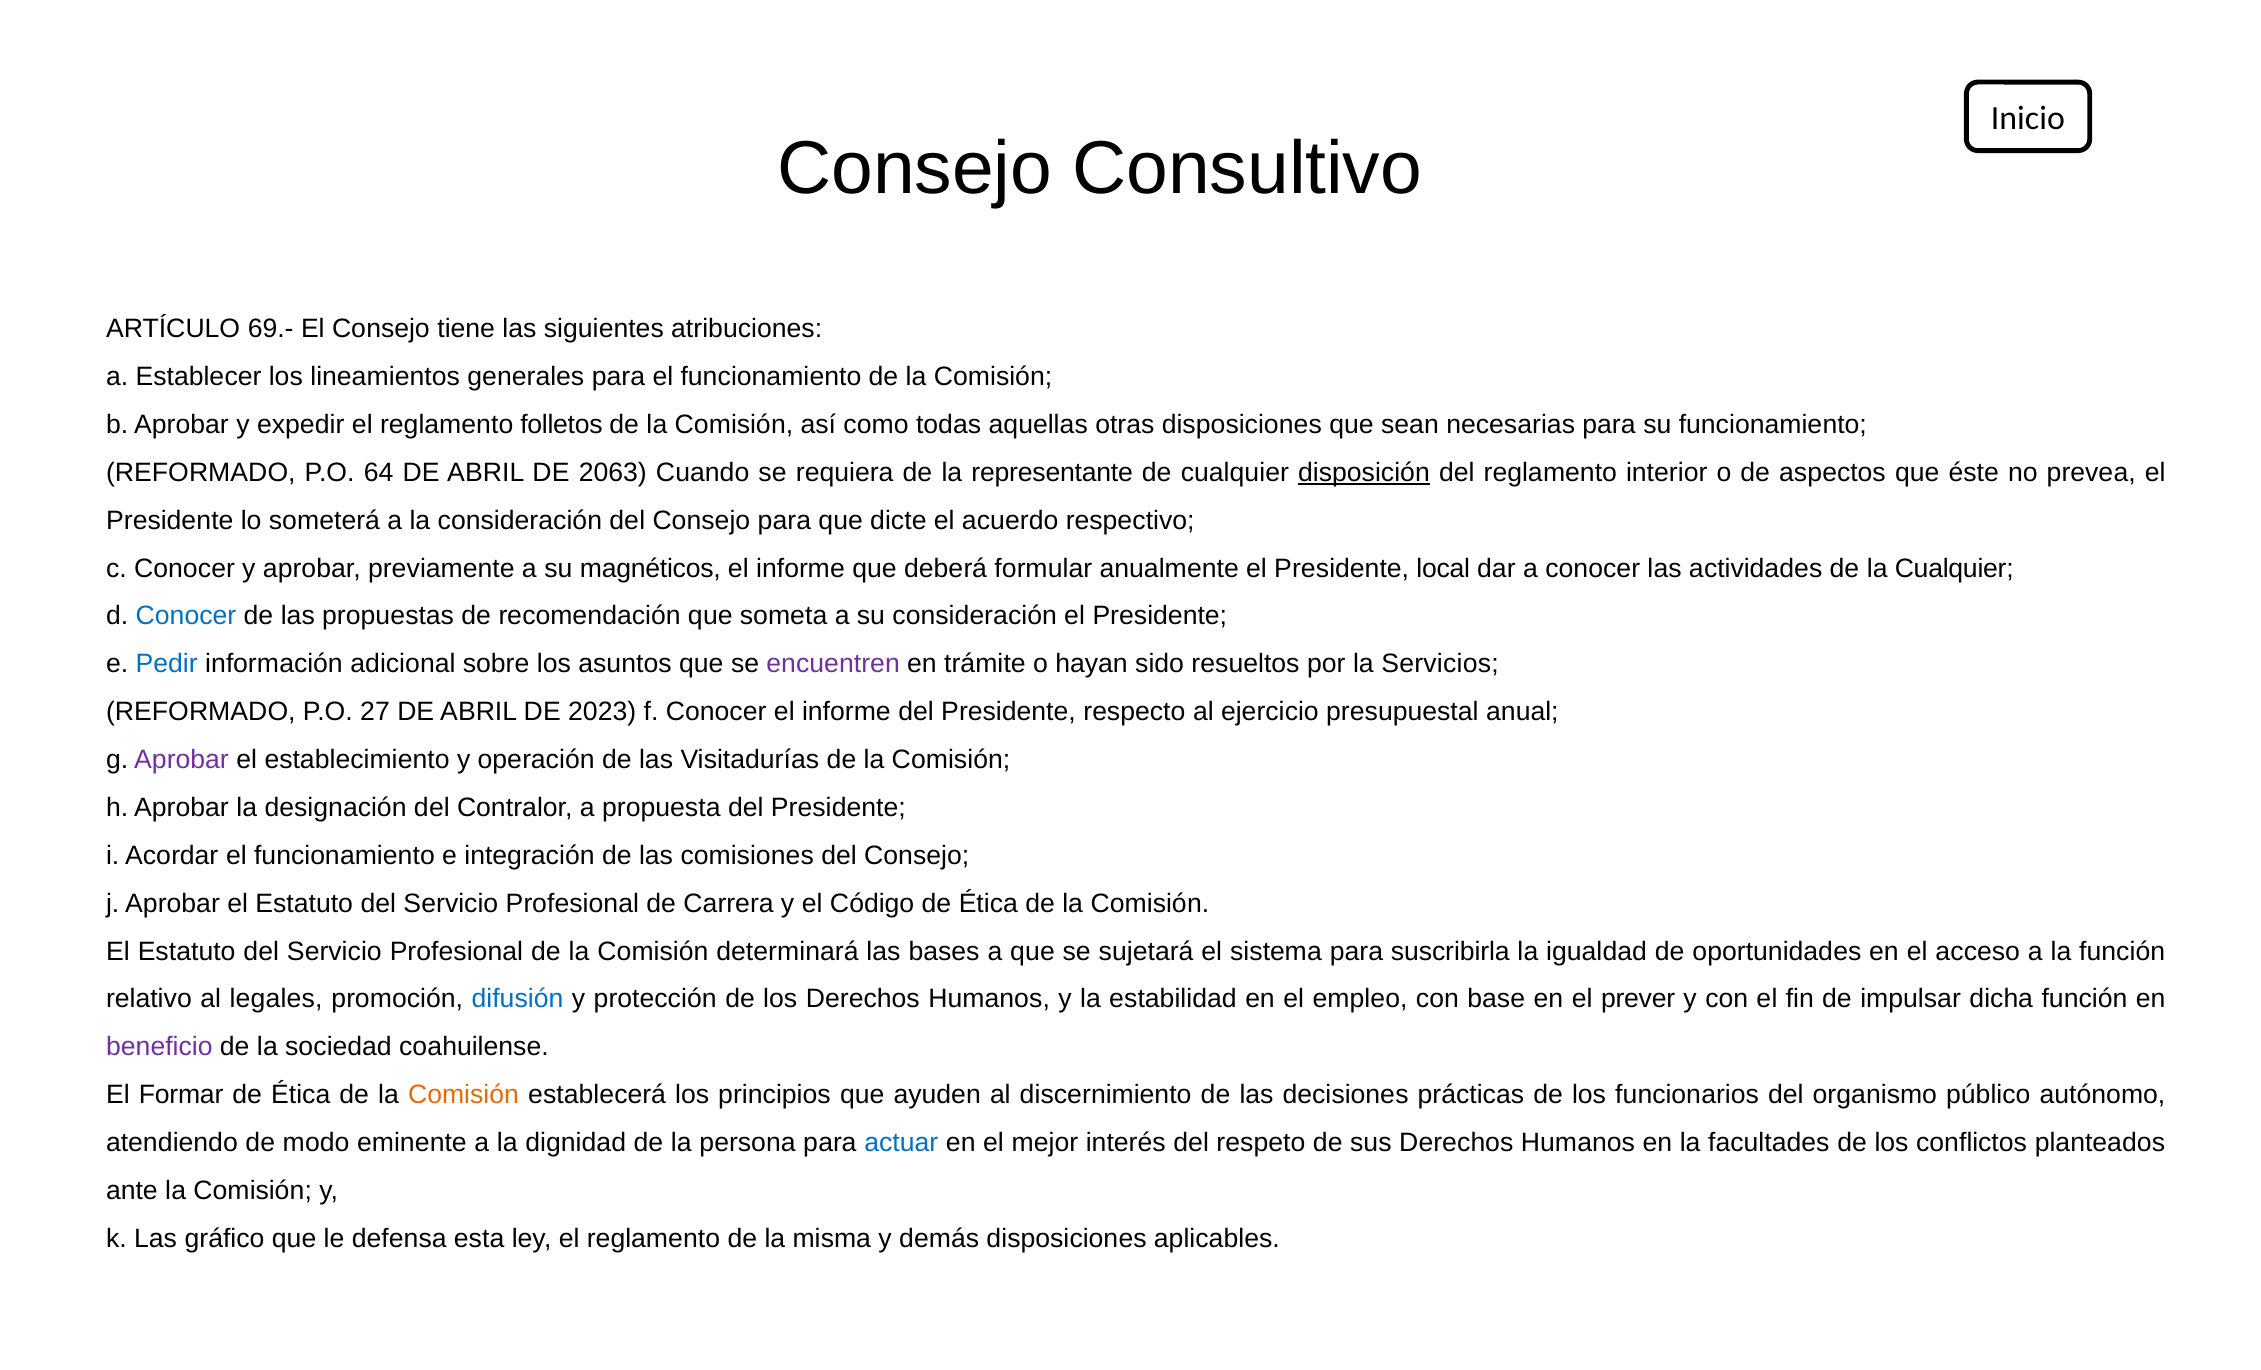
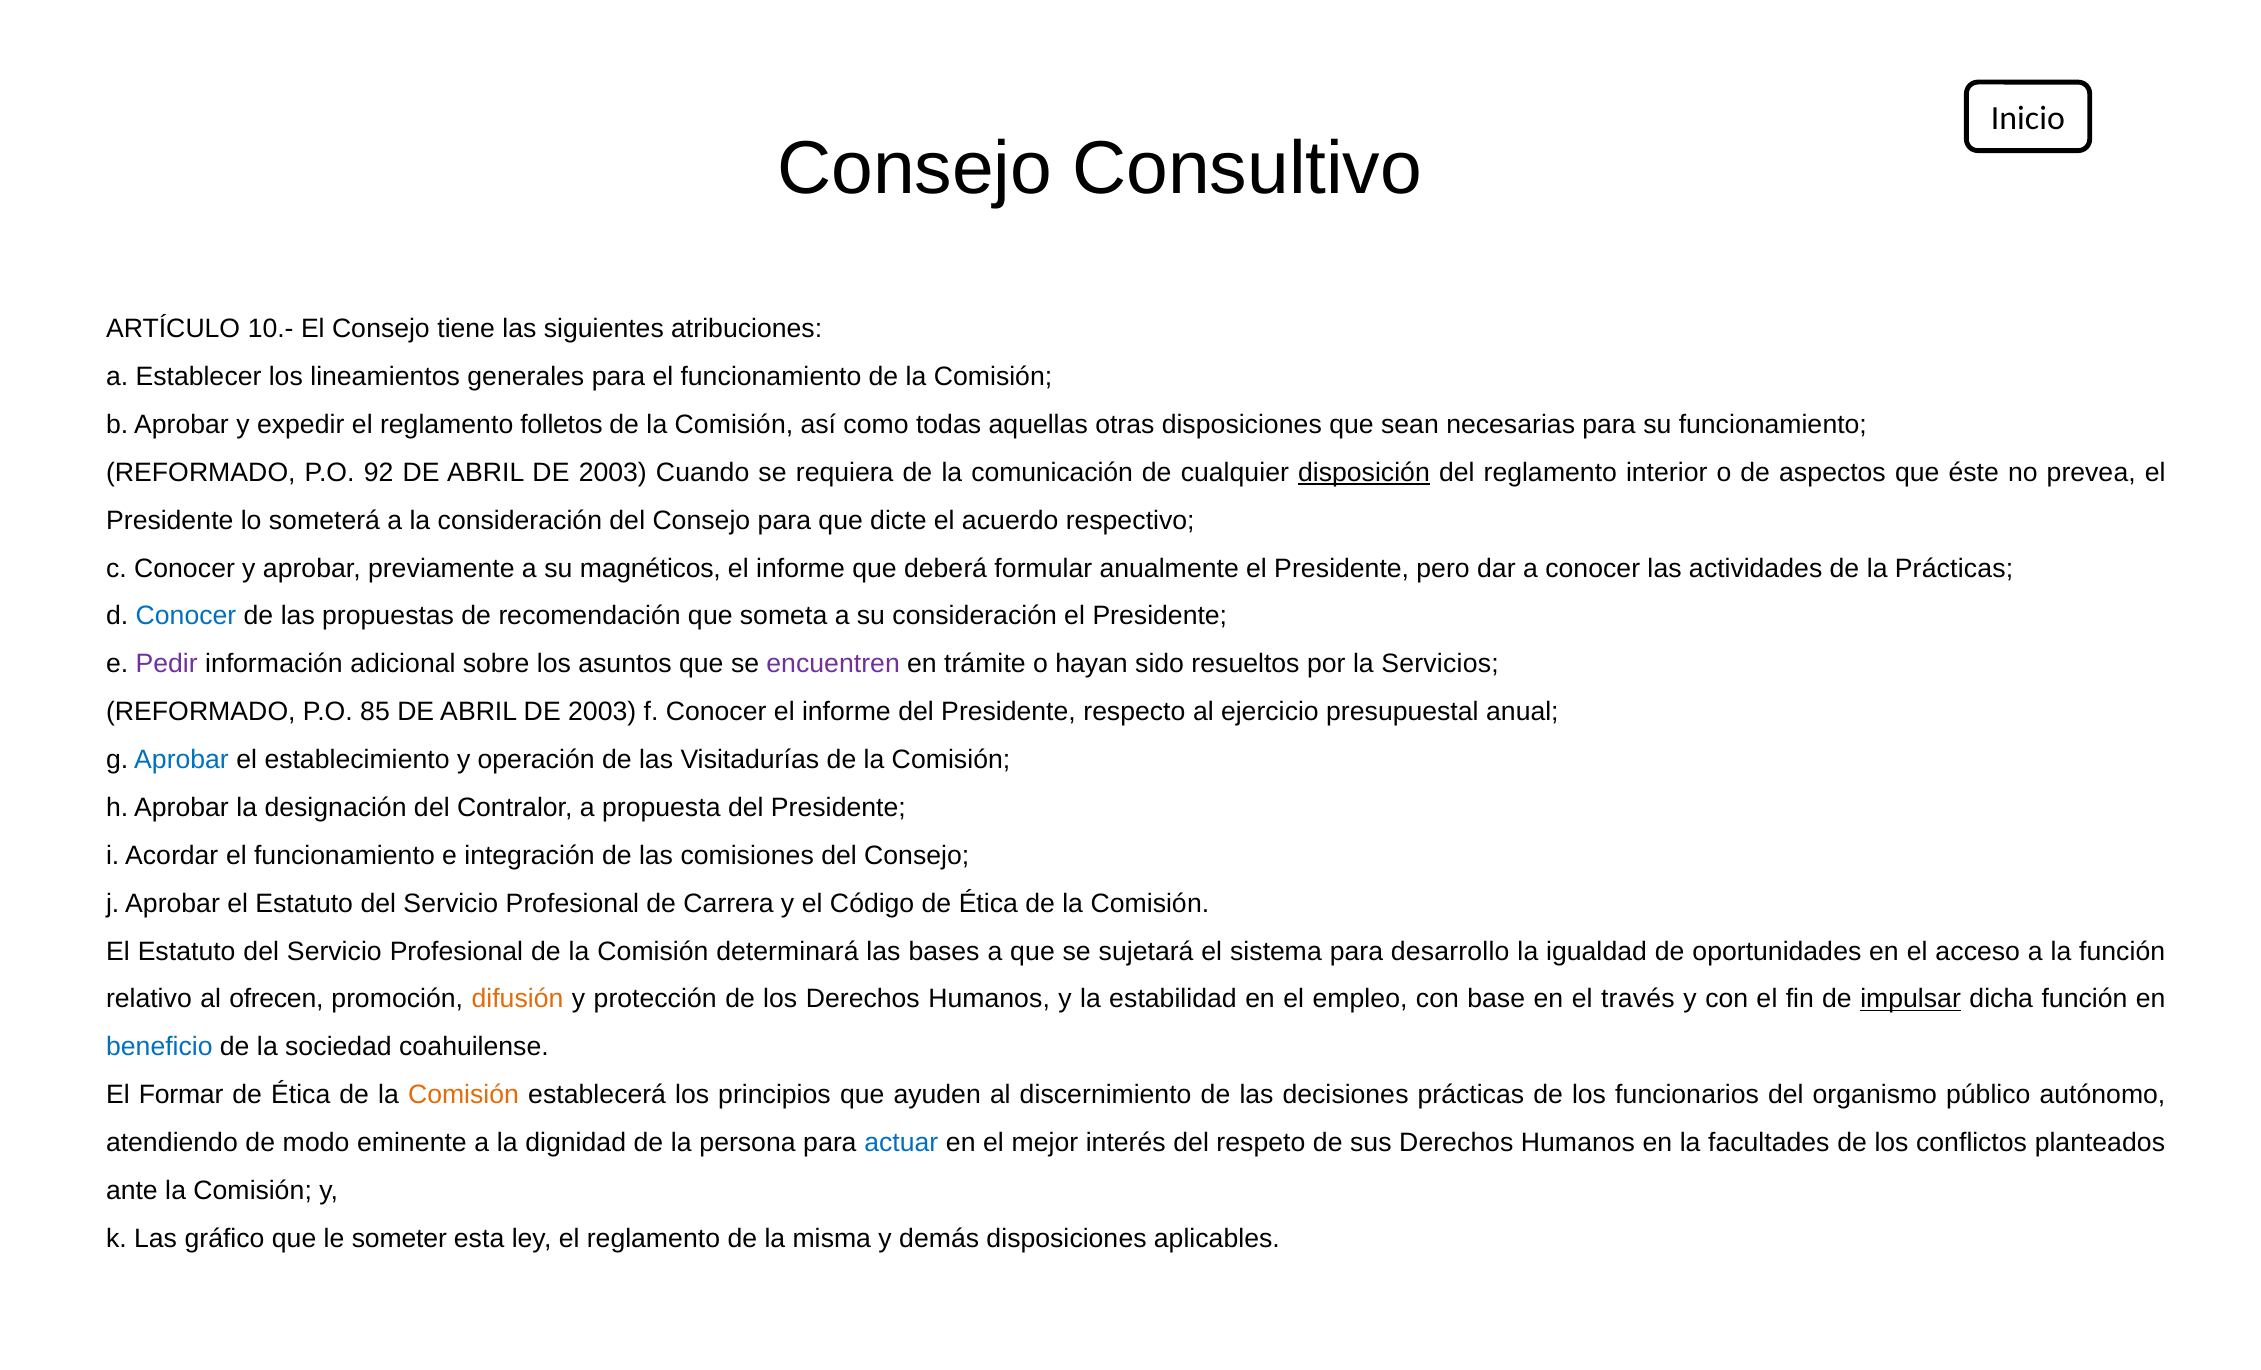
69.-: 69.- -> 10.- (271, 329)
64: 64 -> 92 (379, 473)
2063: 2063 -> 2003 (613, 473)
representante: representante -> comunicación (1052, 473)
local: local -> pero (1443, 569)
la Cualquier: Cualquier -> Prácticas (1954, 569)
Pedir colour: blue -> purple (167, 664)
27: 27 -> 85 (375, 712)
2023: 2023 -> 2003 (602, 712)
Aprobar colour: purple -> blue (182, 760)
suscribirla: suscribirla -> desarrollo (1450, 952)
legales: legales -> ofrecen (276, 1000)
difusión colour: blue -> orange (517, 1000)
prever: prever -> través (1638, 1000)
impulsar underline: none -> present (1911, 1000)
beneficio colour: purple -> blue (159, 1047)
defensa: defensa -> someter (399, 1239)
